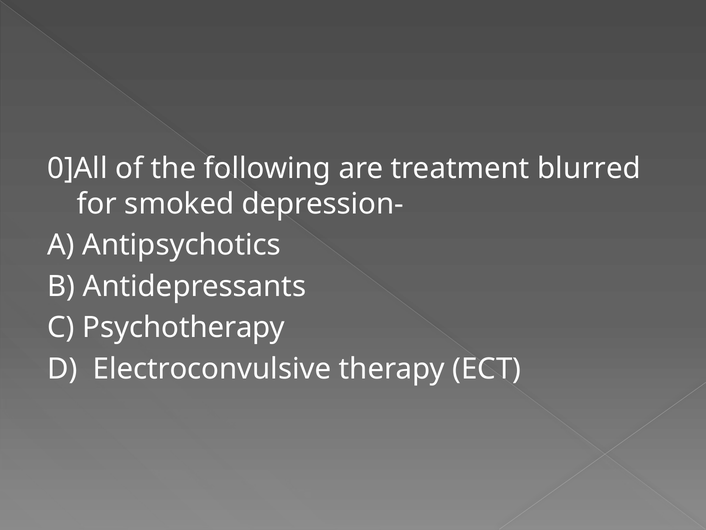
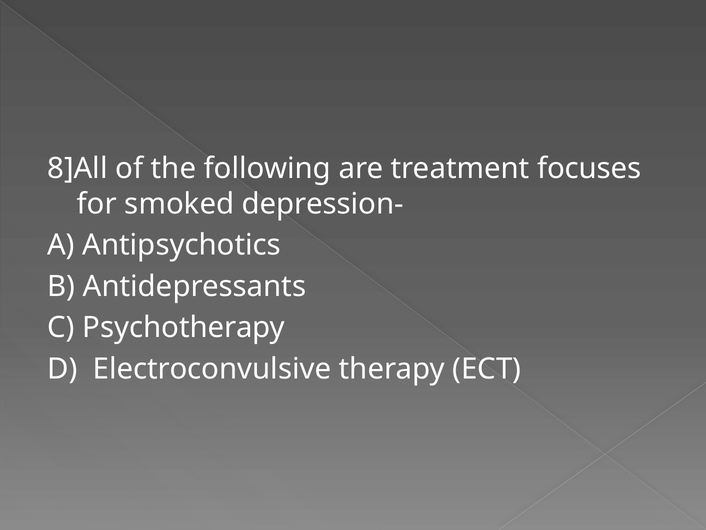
0]All: 0]All -> 8]All (77, 169)
blurred: blurred -> focuses (589, 169)
